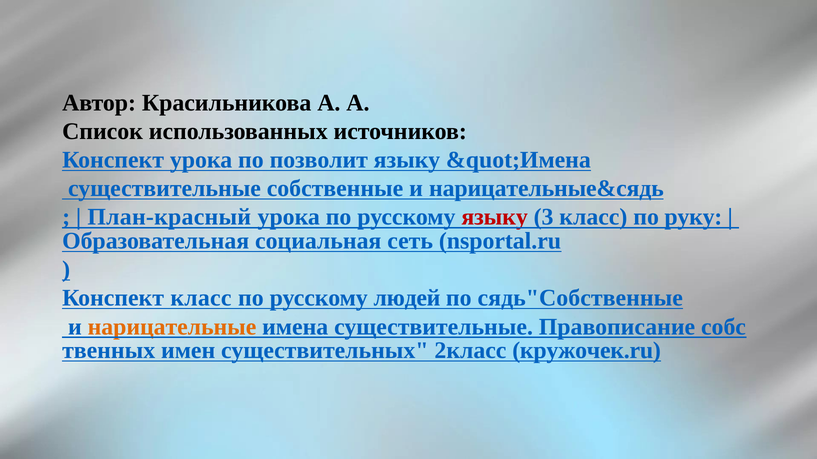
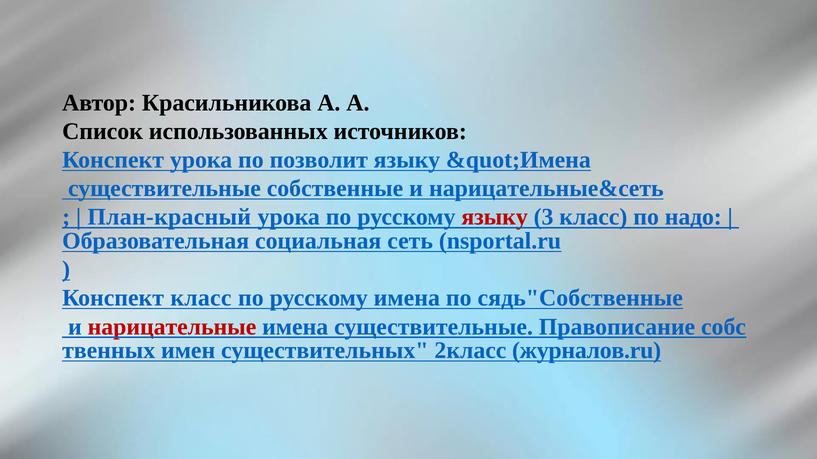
нарицательные&сядь: нарицательные&сядь -> нарицательные&сеть (546, 189)
руку: руку -> надо (693, 217)
русскому людей: людей -> имена (407, 298)
нарицательные colour: orange -> red (172, 327)
кружочек.ru: кружочек.ru -> журналов.ru (587, 351)
